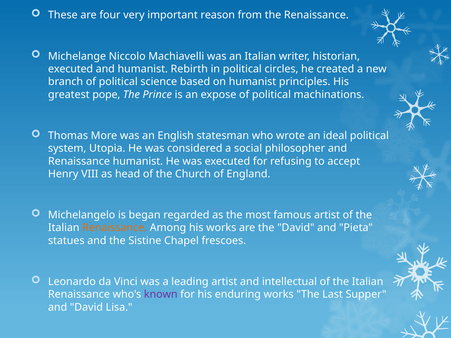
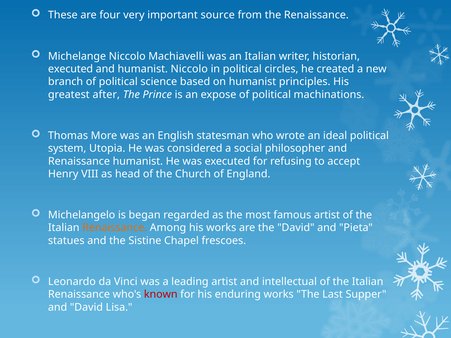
reason: reason -> source (218, 15)
humanist Rebirth: Rebirth -> Niccolo (189, 69)
pope: pope -> after (106, 95)
known colour: purple -> red (161, 295)
